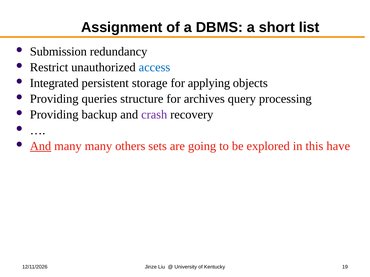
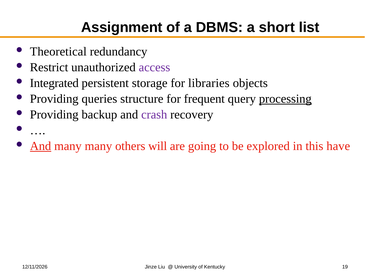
Submission: Submission -> Theoretical (58, 52)
access colour: blue -> purple (154, 67)
applying: applying -> libraries (209, 83)
archives: archives -> frequent (204, 99)
processing underline: none -> present (285, 99)
sets: sets -> will (158, 146)
